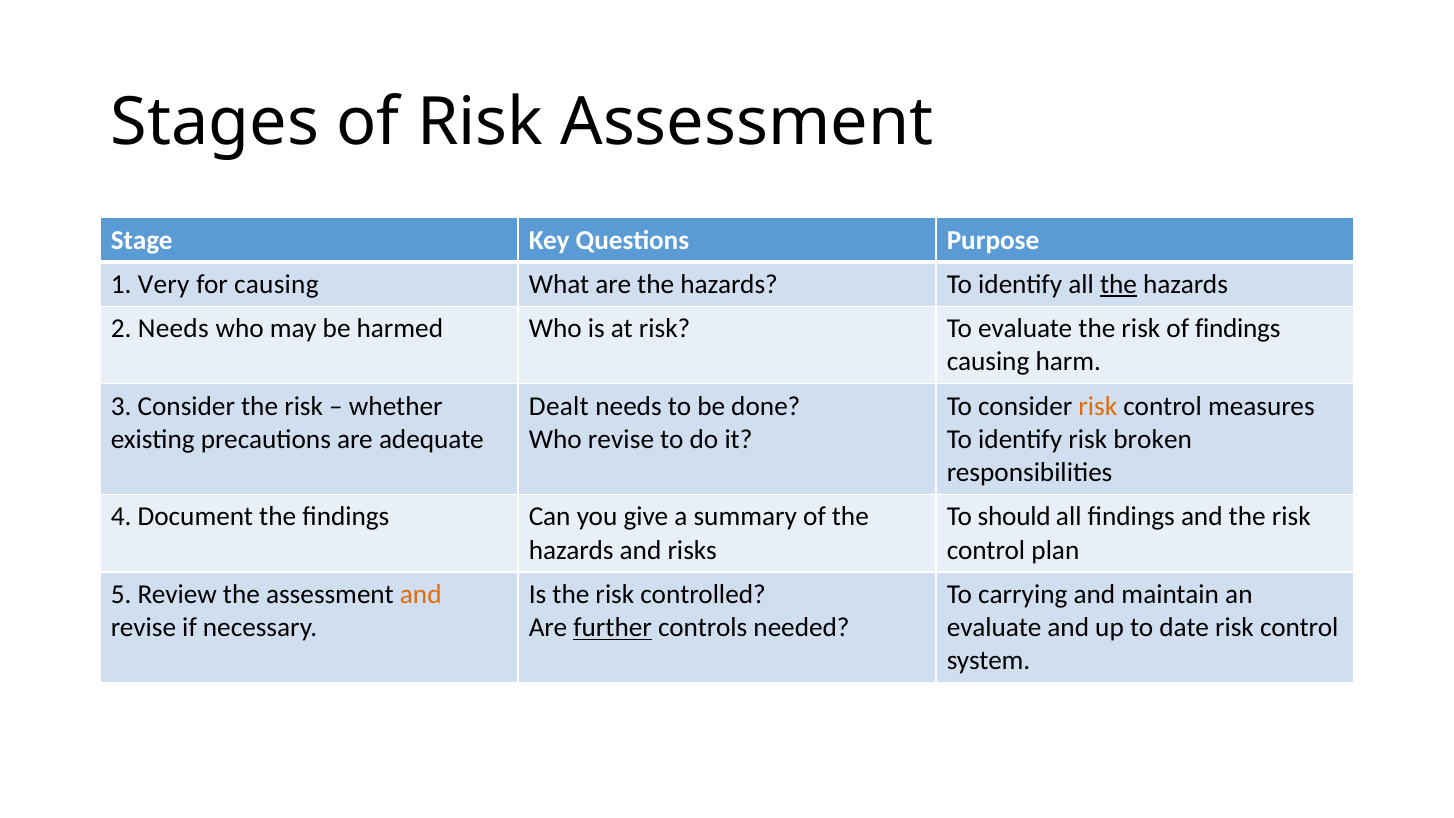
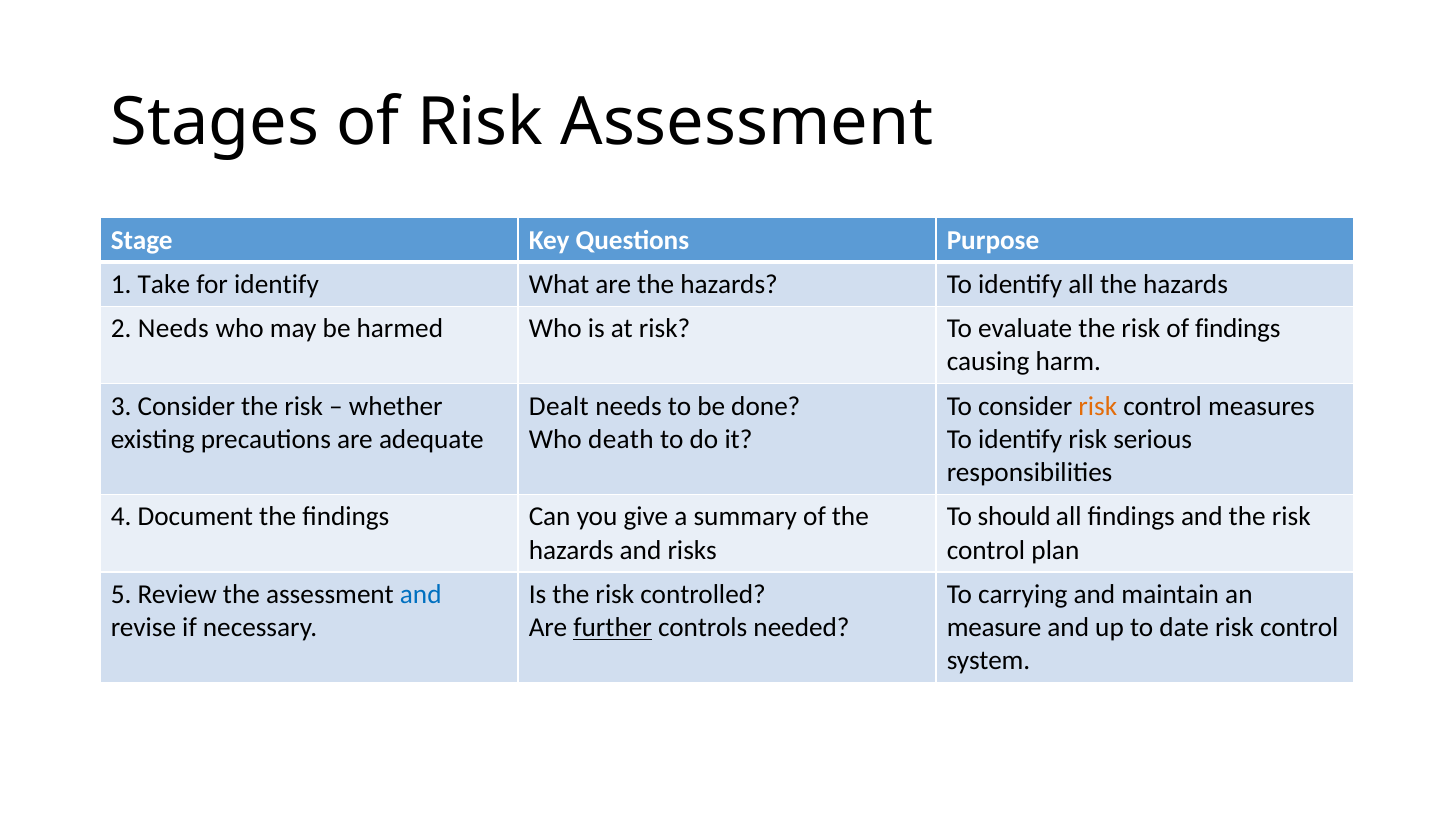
Very: Very -> Take (164, 284)
for causing: causing -> identify (276, 284)
the underline: present -> none (1119, 284)
Who revise: revise -> death (621, 439)
broken: broken -> serious (1153, 439)
and colour: orange -> blue (421, 594)
evaluate: evaluate -> measure (994, 628)
